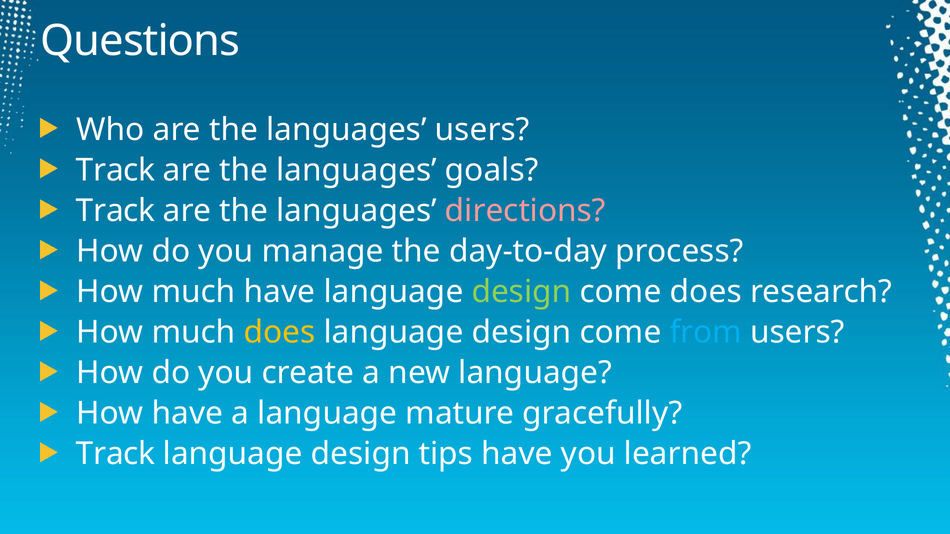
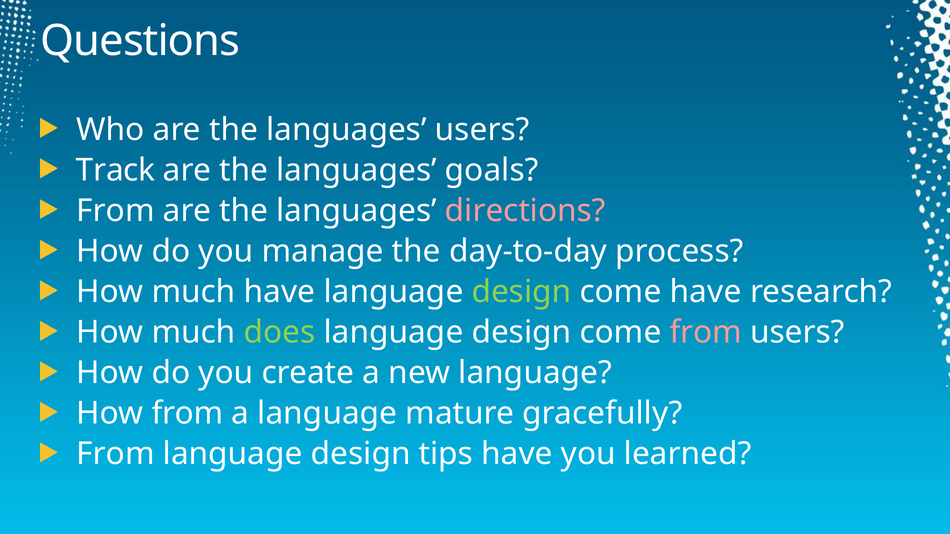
Track: Track -> From (115, 211)
come does: does -> have (706, 292)
does colour: yellow -> light green (280, 333)
from colour: light blue -> pink (706, 333)
How have: have -> from (187, 414)
Track: Track -> From (115, 454)
